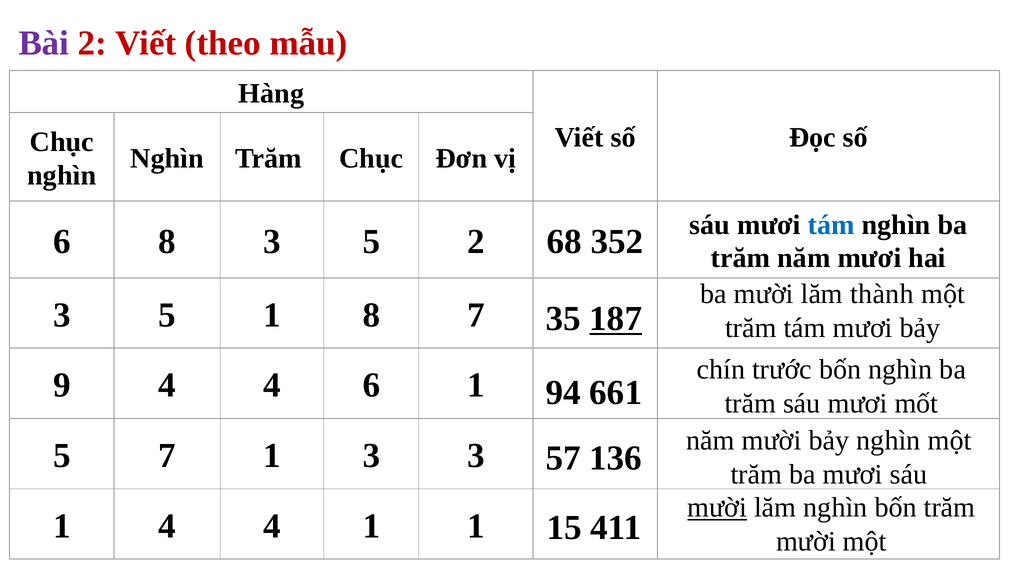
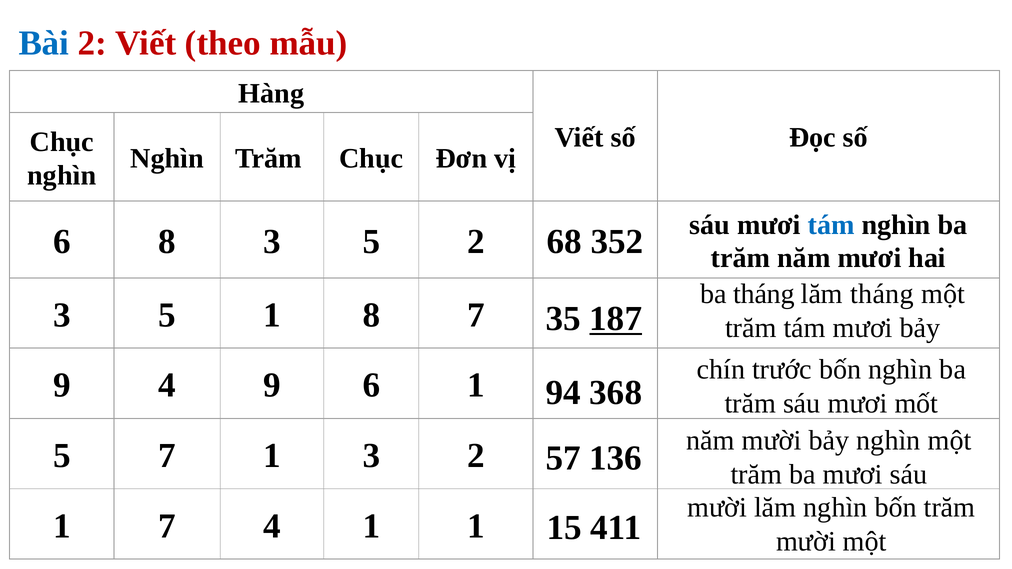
Bài colour: purple -> blue (44, 43)
ba mười: mười -> tháng (764, 294)
lăm thành: thành -> tháng (882, 294)
9 4 4: 4 -> 9 (272, 386)
661: 661 -> 368 (616, 393)
3 3: 3 -> 2 (476, 456)
mười underline: present -> none (717, 508)
1 4: 4 -> 7 (167, 526)
